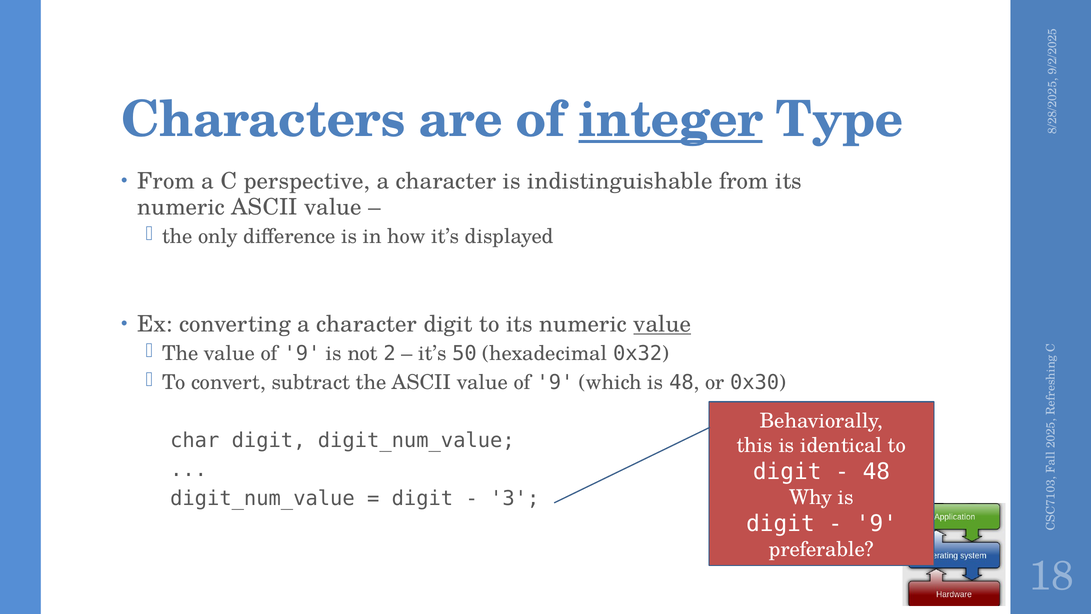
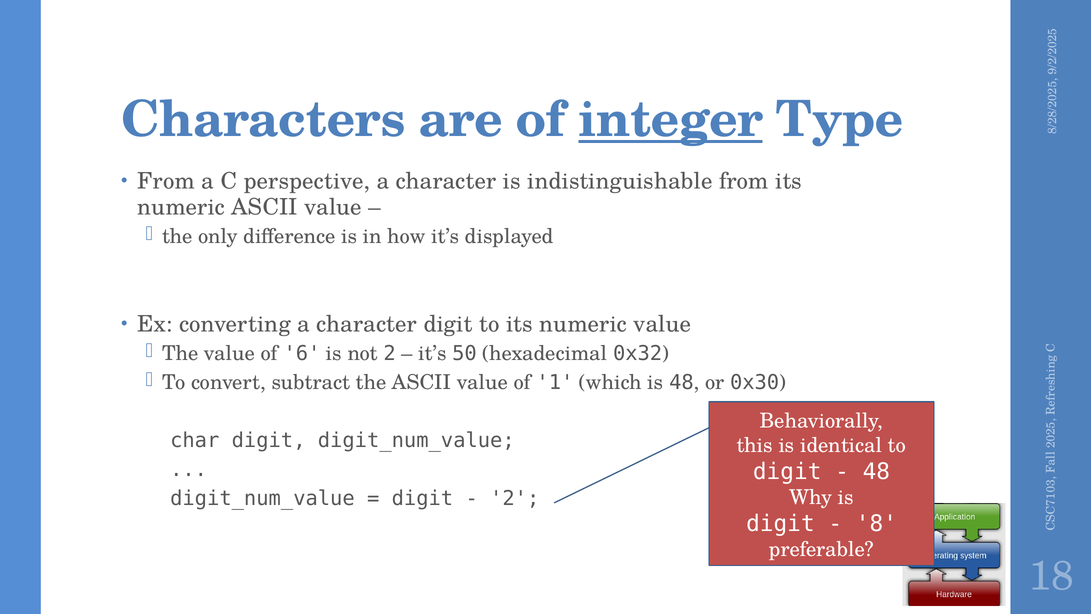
value underline: present -> none (662, 324)
The value of 9: 9 -> 6 (302, 353)
ASCII value of 9: 9 -> 1 (555, 382)
3: 3 -> 2 (515, 498)
9: 9 -> 8 (876, 523)
